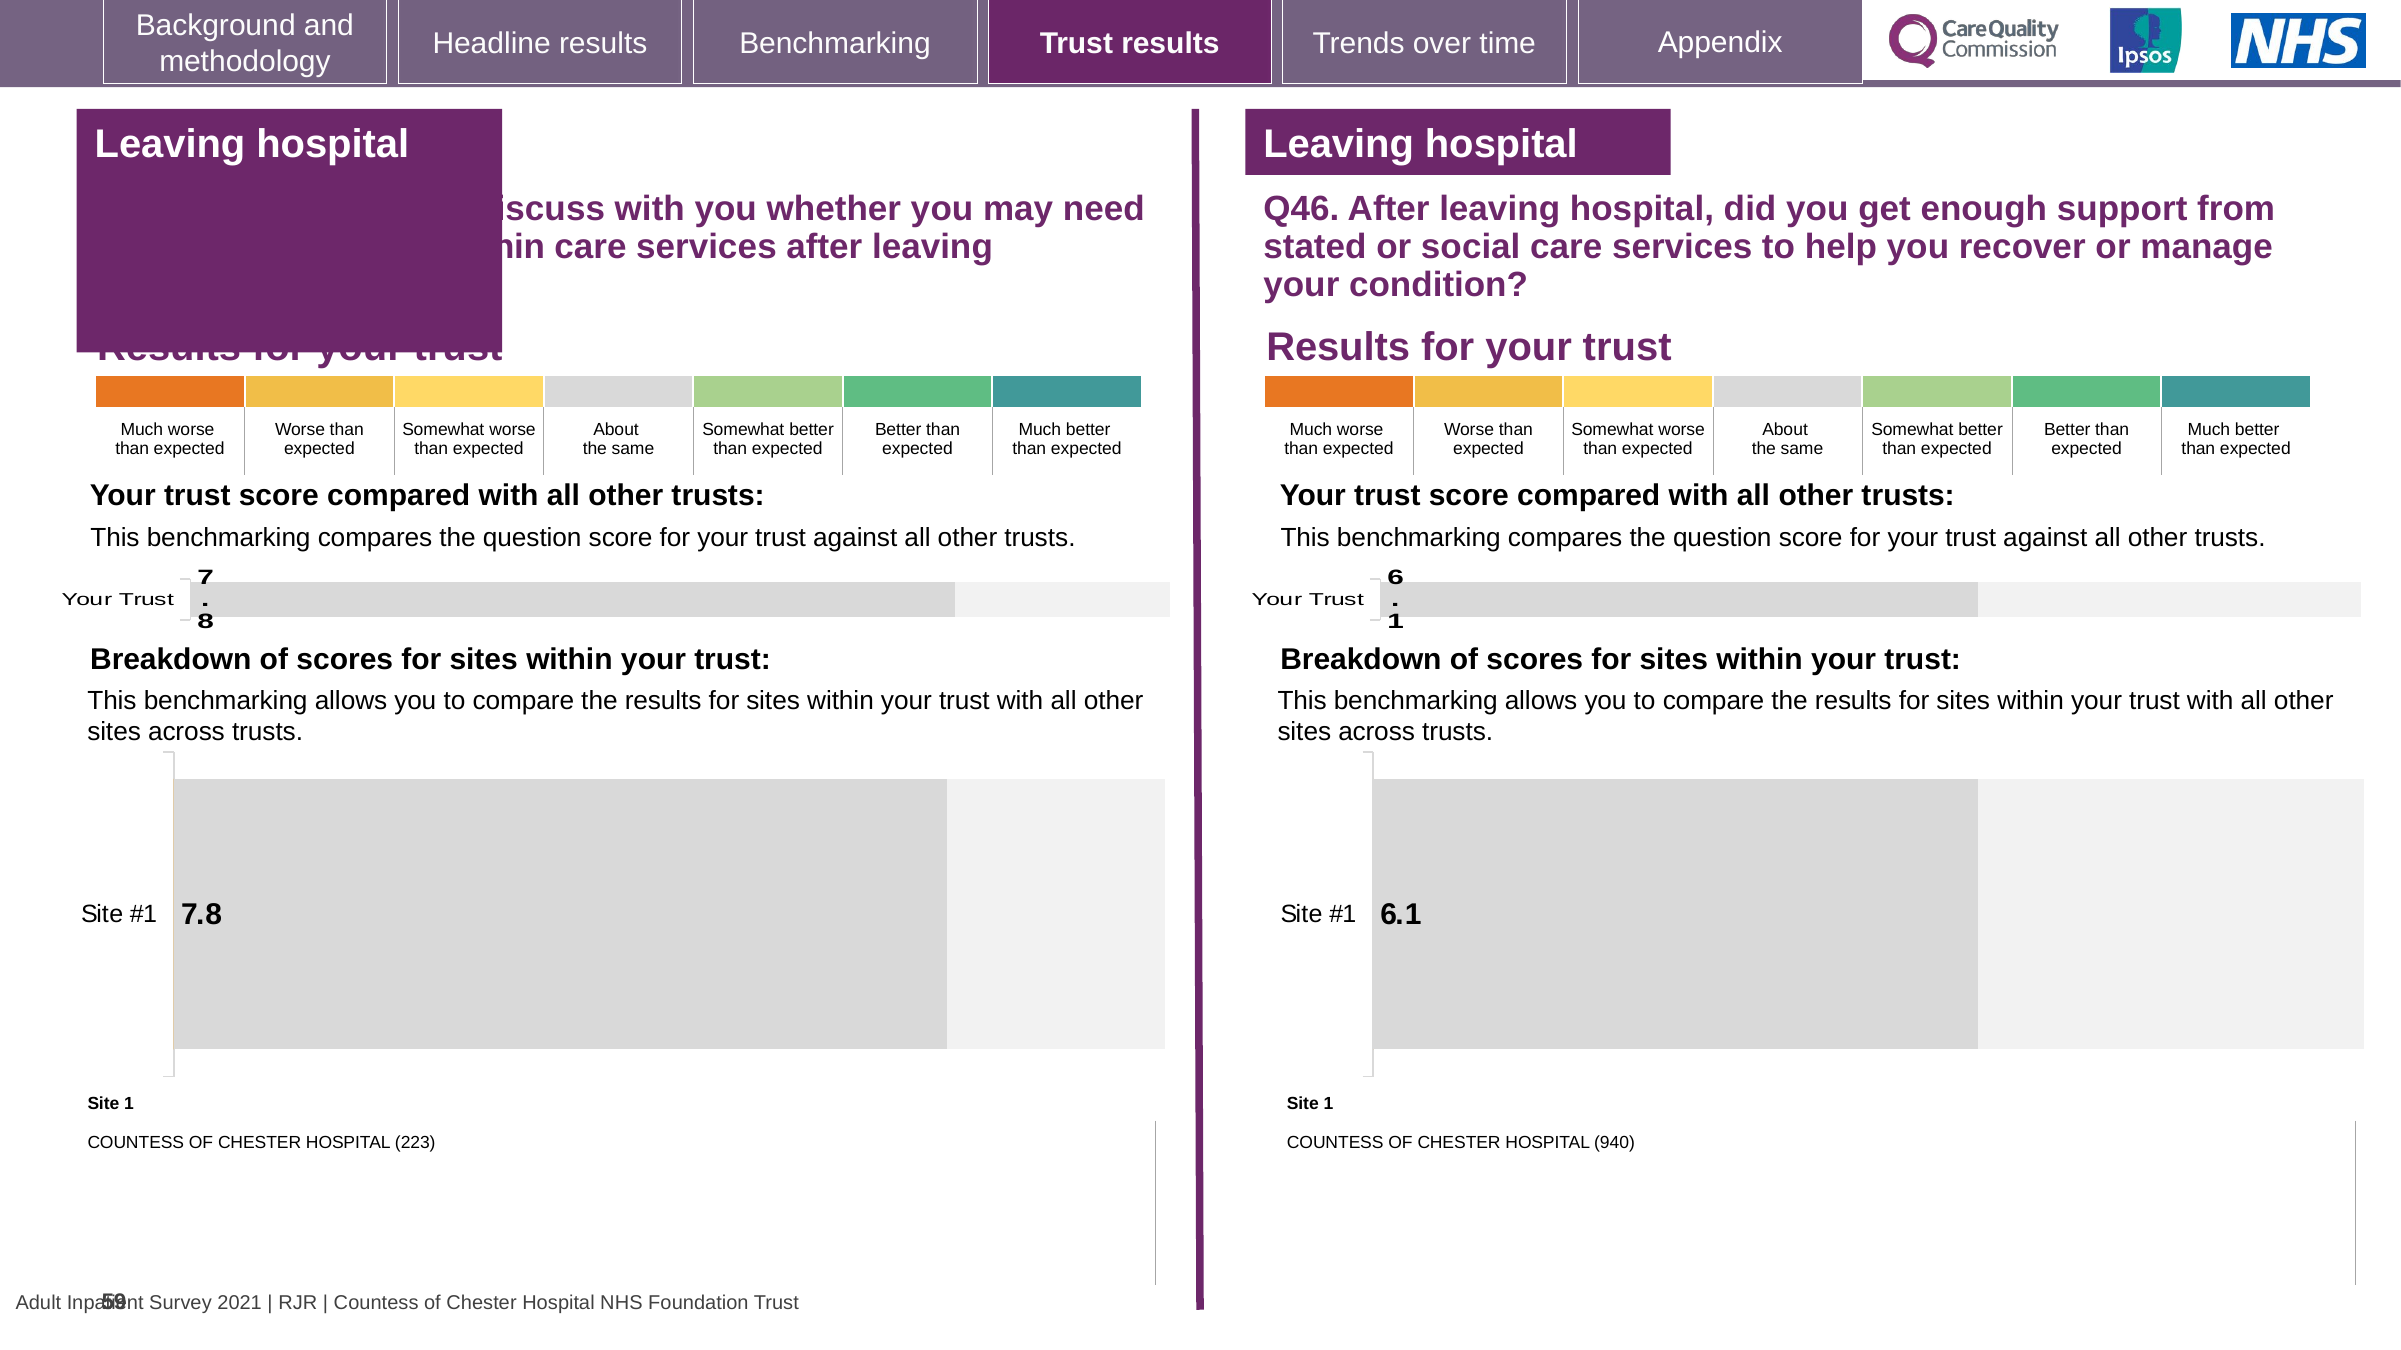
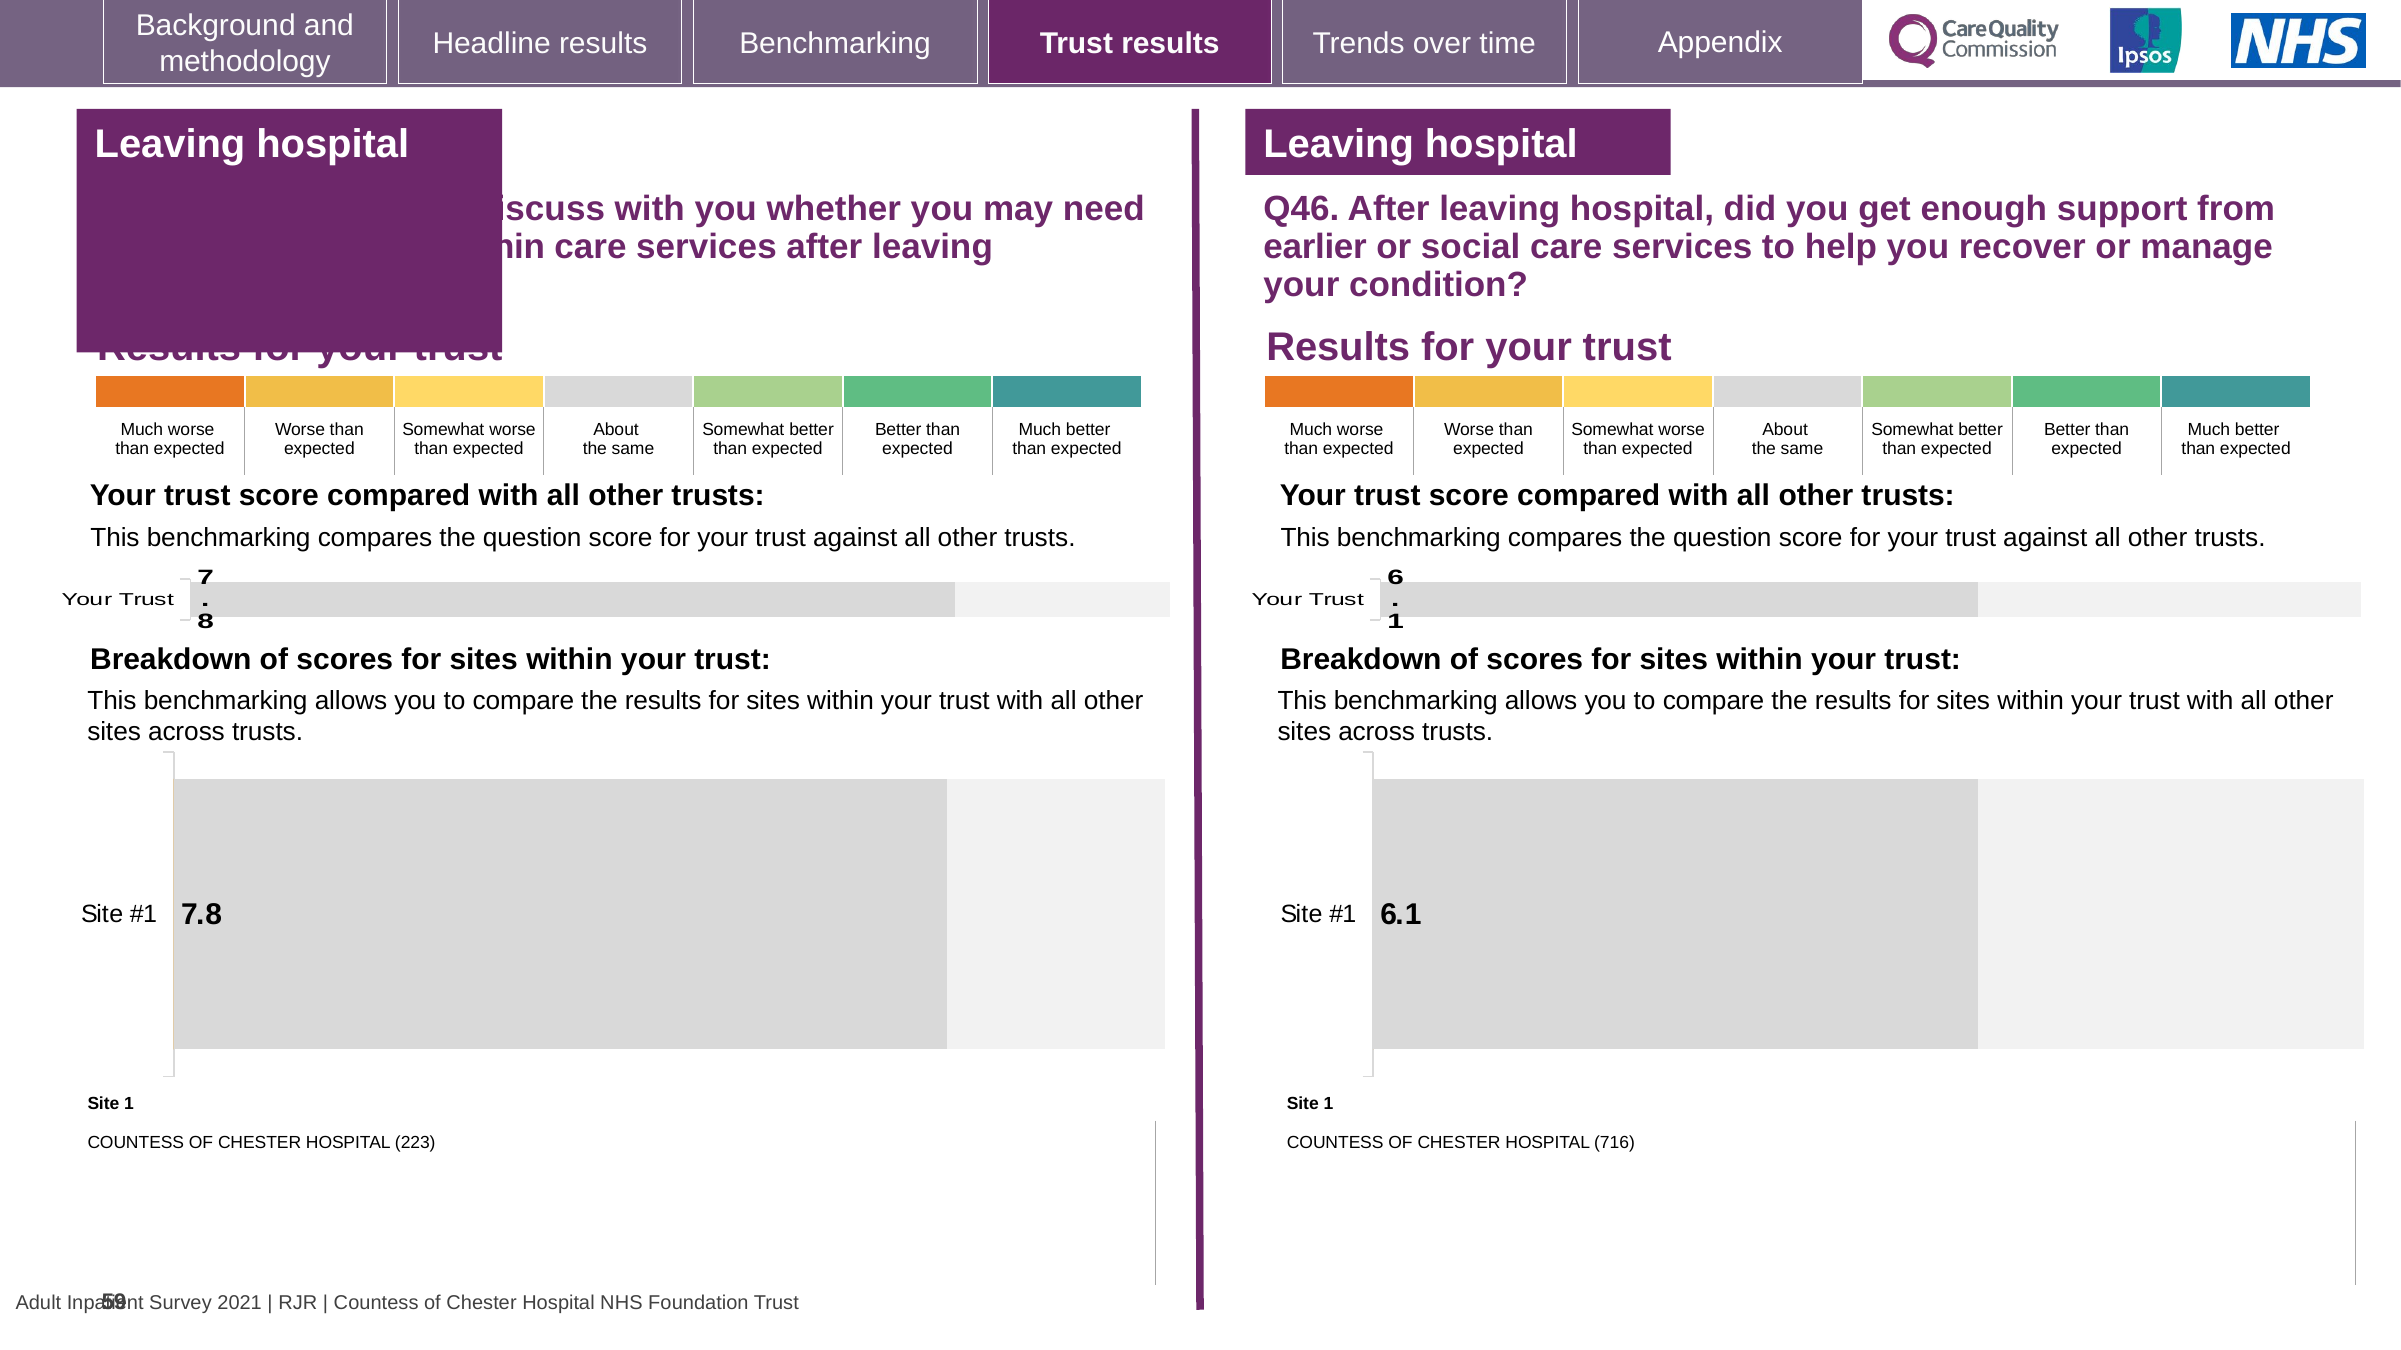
stated: stated -> earlier (1315, 247)
940: 940 -> 716 (1615, 1143)
